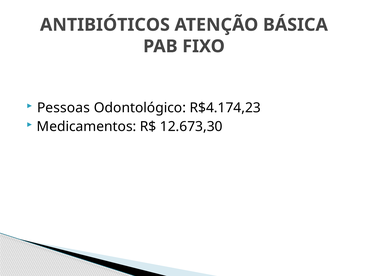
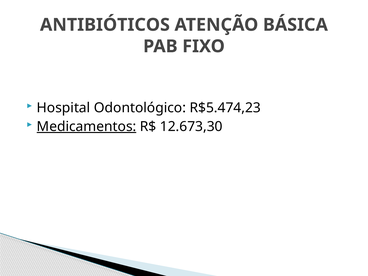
Pessoas: Pessoas -> Hospital (64, 108)
R$4.174,23: R$4.174,23 -> R$5.474,23 (225, 108)
Medicamentos underline: none -> present (87, 127)
